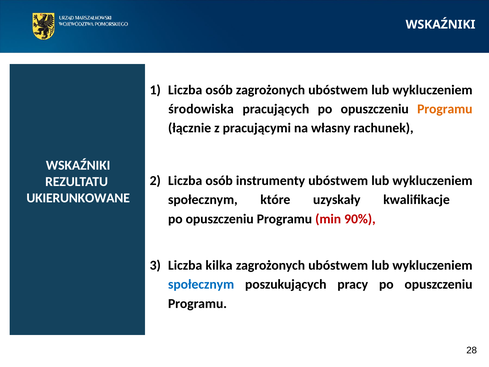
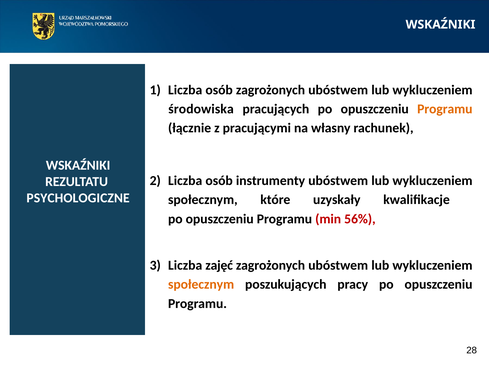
UKIERUNKOWANE: UKIERUNKOWANE -> PSYCHOLOGICZNE (78, 198)
90%: 90% -> 56% (360, 219)
kilka: kilka -> zajęć (219, 265)
społecznym colour: blue -> orange (201, 284)
